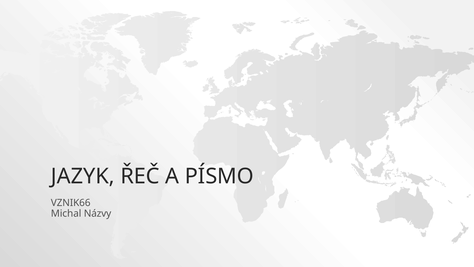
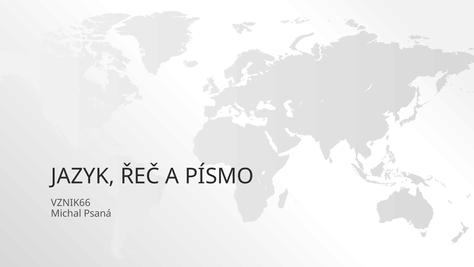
Názvy: Názvy -> Psaná (98, 213)
